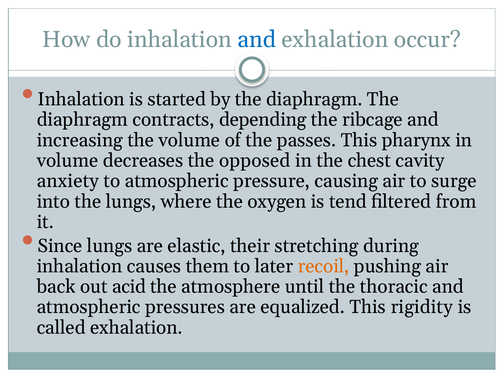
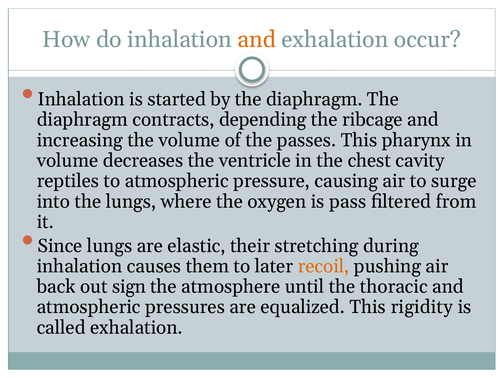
and colour: blue -> orange (257, 40)
opposed: opposed -> ventricle (255, 161)
anxiety: anxiety -> reptiles (68, 181)
tend: tend -> pass (348, 202)
acid: acid -> sign (129, 287)
